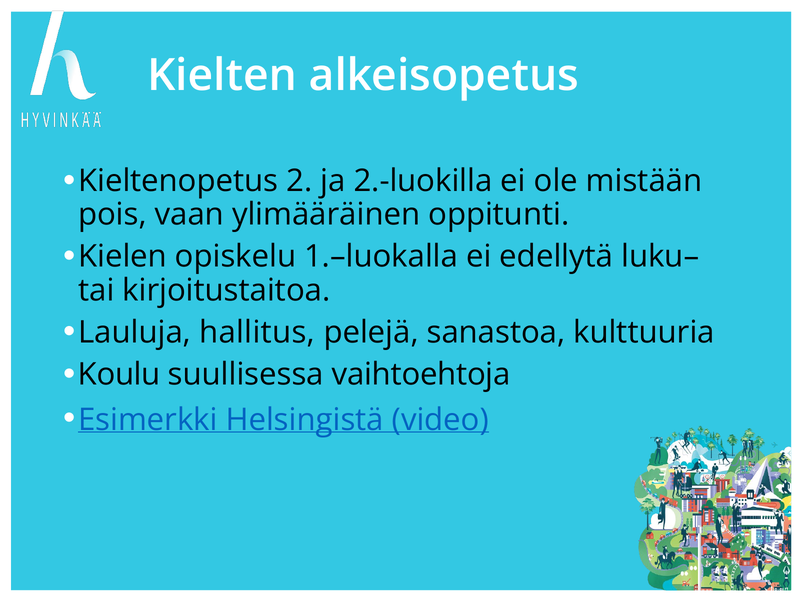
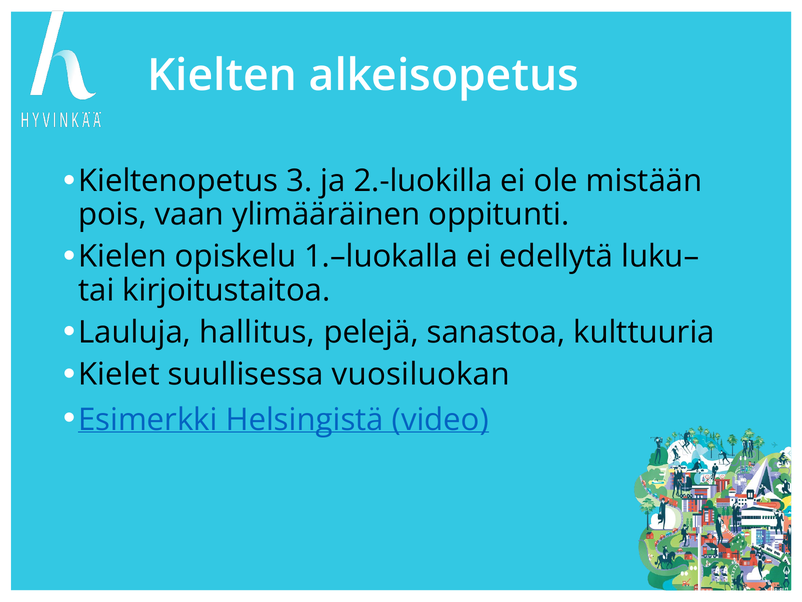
2: 2 -> 3 (299, 181)
Koulu: Koulu -> Kielet (119, 374)
vaihtoehtoja: vaihtoehtoja -> vuosiluokan (421, 374)
